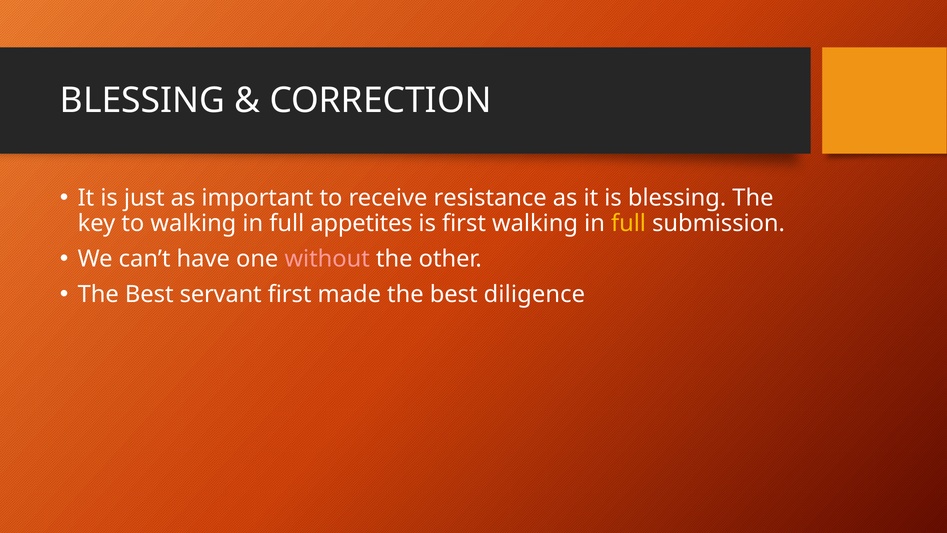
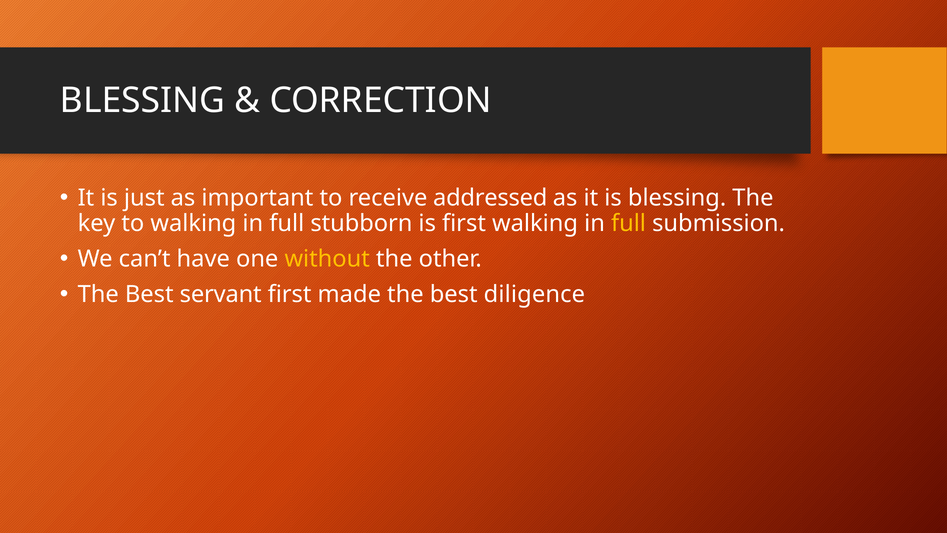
resistance: resistance -> addressed (490, 198)
appetites: appetites -> stubborn (361, 223)
without colour: pink -> yellow (327, 259)
